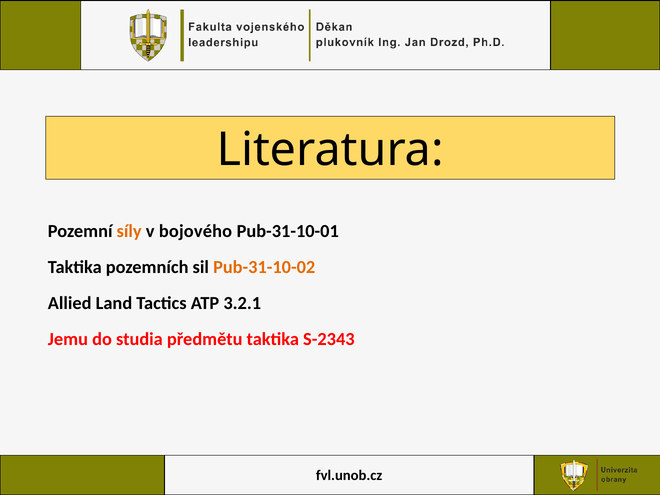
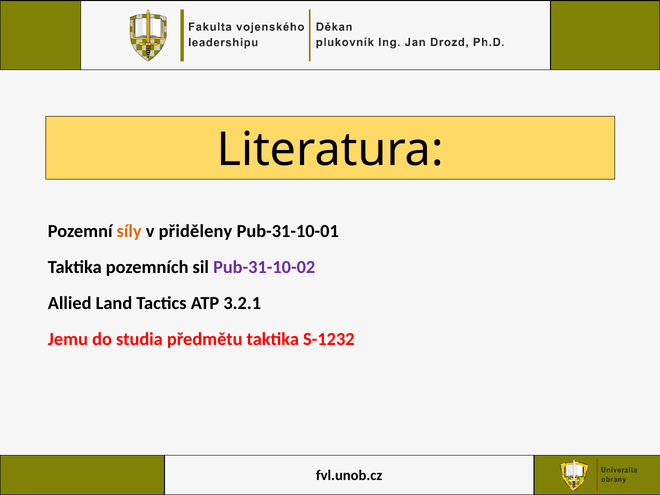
bojového: bojového -> přiděleny (195, 231)
Pub-31-10-02 colour: orange -> purple (264, 267)
S-2343: S-2343 -> S-1232 (329, 339)
